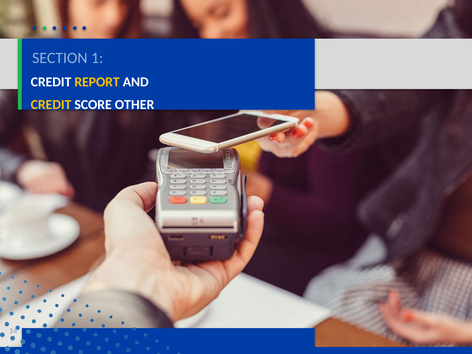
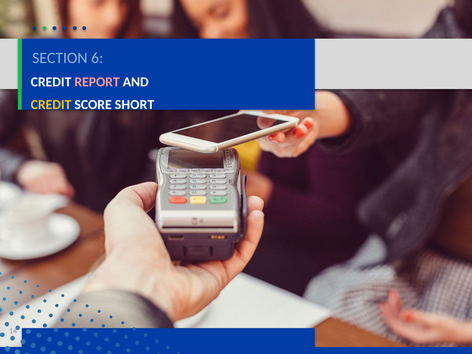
1: 1 -> 6 (97, 58)
REPORT colour: yellow -> pink (97, 82)
OTHER: OTHER -> SHORT (135, 105)
